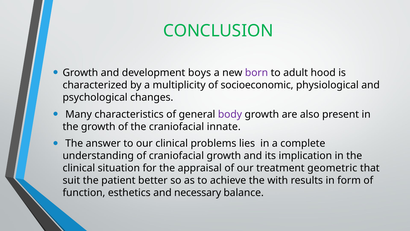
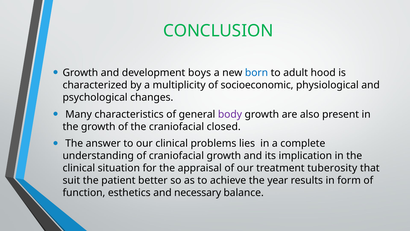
born colour: purple -> blue (257, 73)
innate: innate -> closed (224, 126)
geometric: geometric -> tuberosity (332, 168)
with: with -> year (278, 180)
